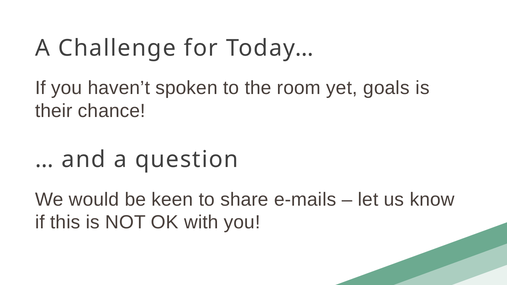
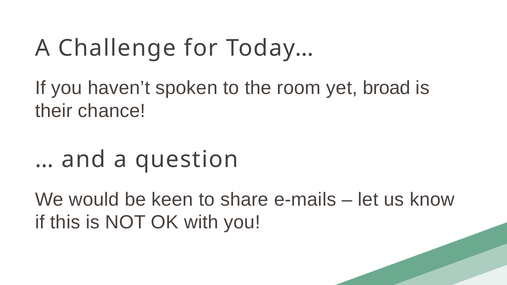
goals: goals -> broad (387, 88)
